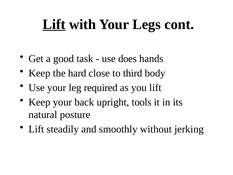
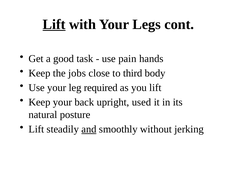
does: does -> pain (127, 59)
hard: hard -> jobs (77, 73)
tools: tools -> used (141, 102)
and underline: none -> present (89, 129)
